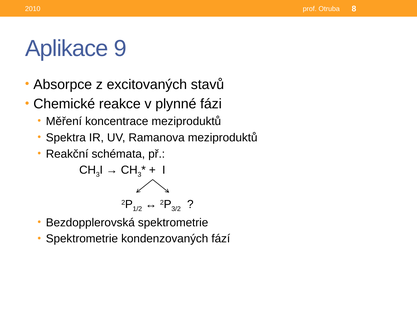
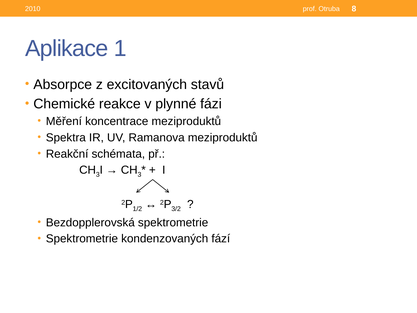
9: 9 -> 1 (120, 49)
